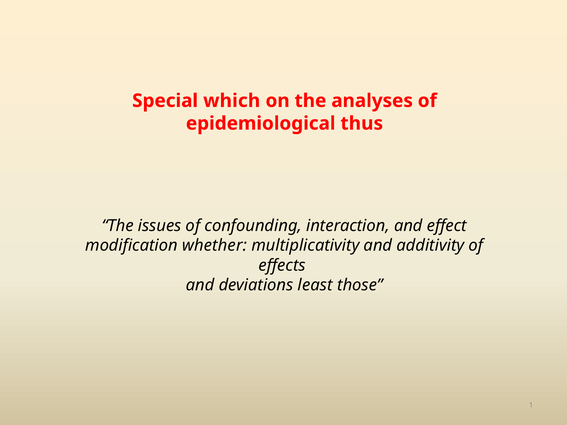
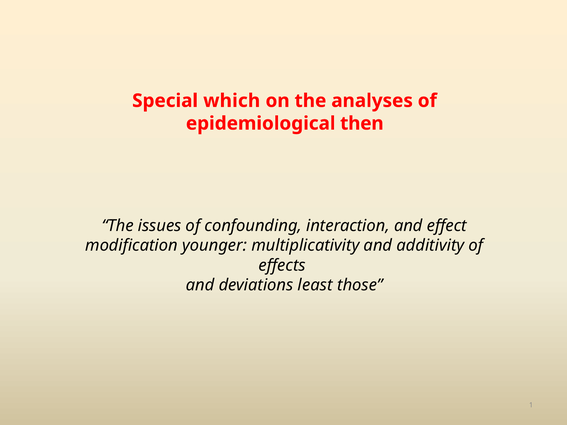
thus: thus -> then (362, 123)
whether: whether -> younger (215, 246)
